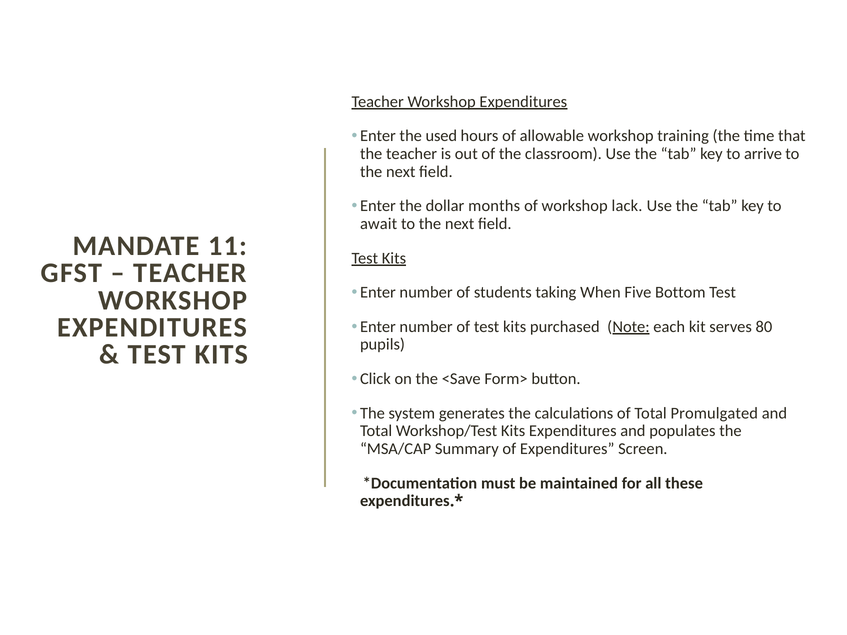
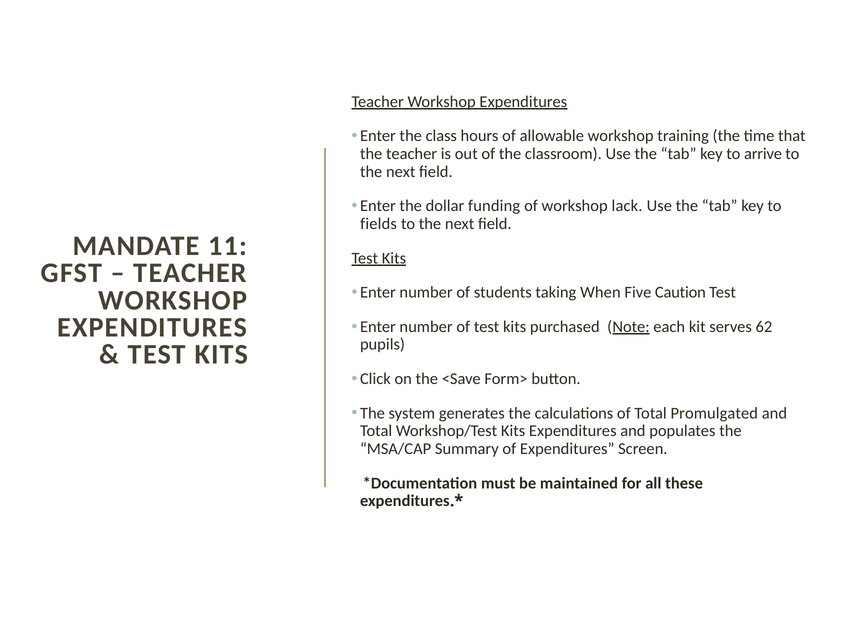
used: used -> class (441, 136)
months: months -> funding (494, 206)
await: await -> fields (379, 224)
Bottom: Bottom -> Caution (680, 293)
80: 80 -> 62 (764, 327)
